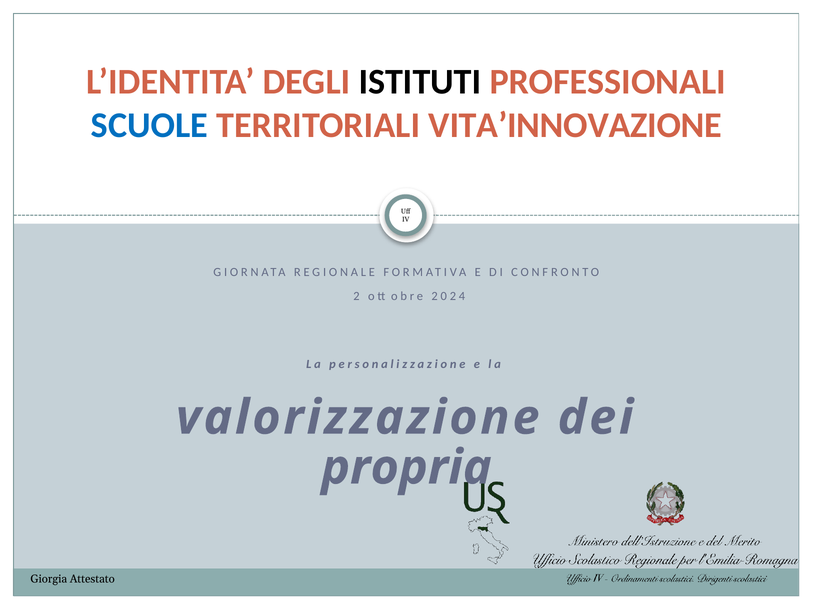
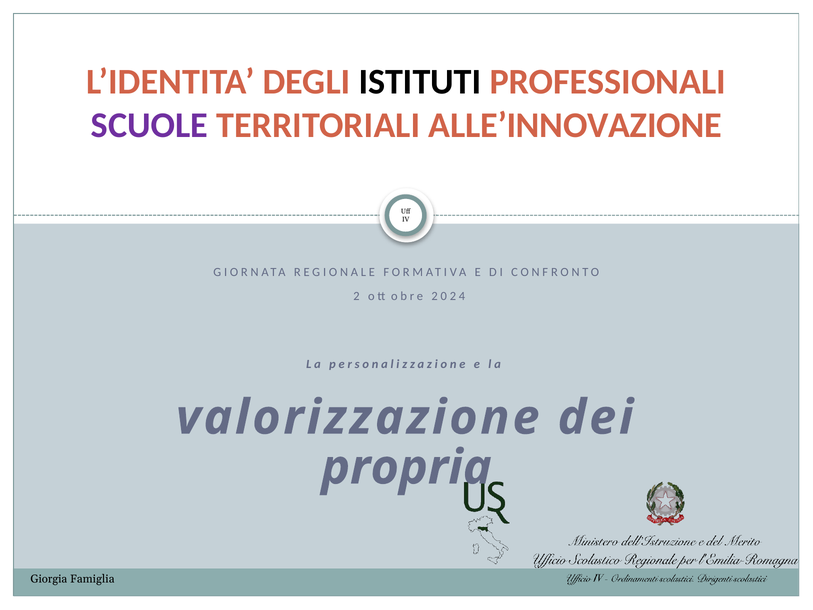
SCUOLE colour: blue -> purple (150, 125)
VITA’INNOVAZIONE: VITA’INNOVAZIONE -> ALLE’INNOVAZIONE (575, 125)
Attestato: Attestato -> Famiglia (92, 579)
